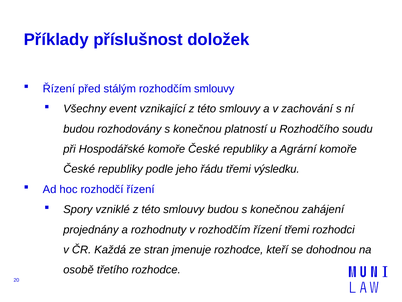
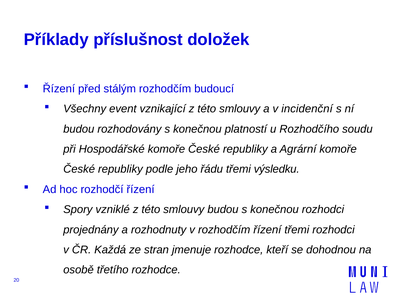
rozhodčím smlouvy: smlouvy -> budoucí (214, 89)
zachování: zachování -> incidenční (307, 109)
konečnou zahájení: zahájení -> rozhodci (323, 209)
